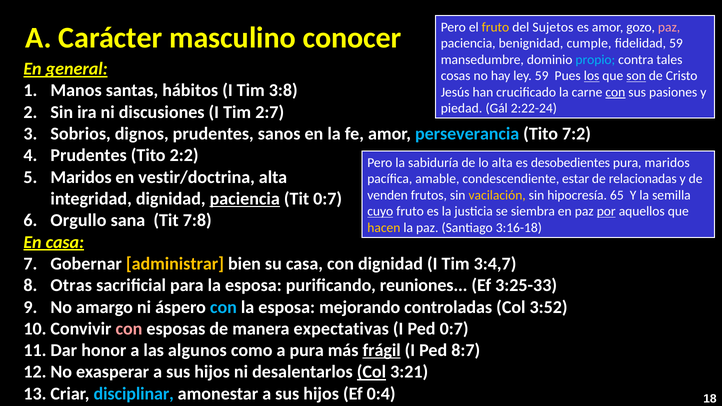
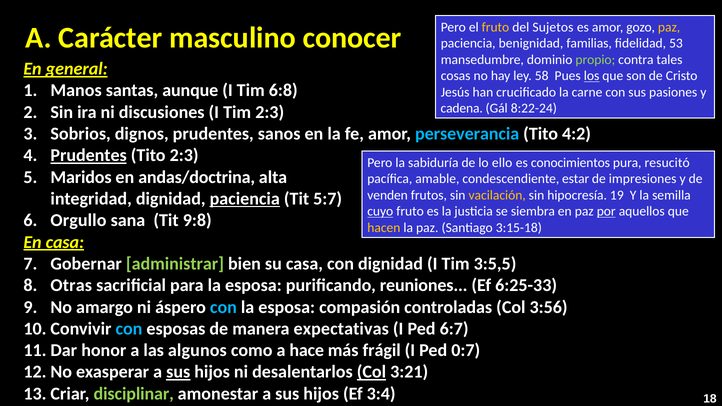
paz colour: pink -> yellow (669, 27)
cumple: cumple -> familias (589, 43)
fidelidad 59: 59 -> 53 (676, 43)
propio colour: light blue -> light green (595, 60)
ley 59: 59 -> 58 (542, 76)
son underline: present -> none (636, 76)
hábitos: hábitos -> aunque (190, 91)
3:8: 3:8 -> 6:8 (283, 91)
con underline: present -> none (615, 92)
piedad: piedad -> cadena (462, 108)
2:22-24: 2:22-24 -> 8:22-24 (534, 108)
Tim 2:7: 2:7 -> 2:3 (270, 112)
7:2: 7:2 -> 4:2 (577, 134)
Prudentes underline: none -> present (89, 156)
Tito 2:2: 2:2 -> 2:3 (184, 156)
lo alta: alta -> ello (502, 163)
desobedientes: desobedientes -> conocimientos (570, 163)
pura maridos: maridos -> resucitó (667, 163)
vestir/doctrina: vestir/doctrina -> andas/doctrina (197, 177)
relacionadas: relacionadas -> impresiones (643, 179)
65: 65 -> 19 (617, 195)
Tit 0:7: 0:7 -> 5:7 (328, 199)
7:8: 7:8 -> 9:8 (197, 220)
3:16-18: 3:16-18 -> 3:15-18 (519, 228)
administrar colour: yellow -> light green (175, 264)
3:4,7: 3:4,7 -> 3:5,5 (495, 264)
3:25-33: 3:25-33 -> 6:25-33 (526, 285)
mejorando: mejorando -> compasión (360, 307)
3:52: 3:52 -> 3:56 (549, 307)
con colour: pink -> light blue (129, 329)
Ped 0:7: 0:7 -> 6:7 (454, 329)
a pura: pura -> hace (307, 350)
frágil underline: present -> none (382, 350)
8:7: 8:7 -> 0:7 (466, 350)
sus underline: none -> present (178, 372)
disciplinar colour: light blue -> light green (134, 394)
0:4: 0:4 -> 3:4 (381, 394)
